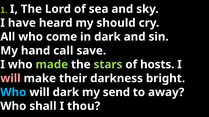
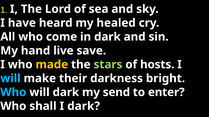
should: should -> healed (116, 23)
call: call -> live (63, 51)
made colour: light green -> yellow (52, 65)
will colour: pink -> light blue (10, 79)
away: away -> enter (166, 93)
I thou: thou -> dark (84, 107)
